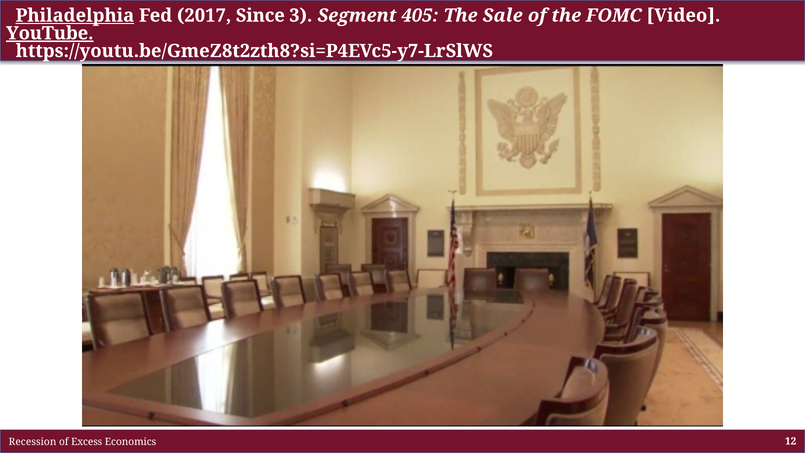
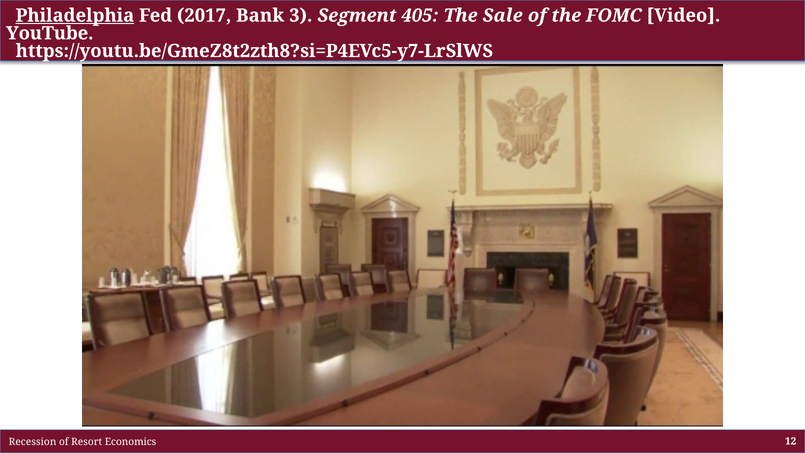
Since: Since -> Bank (260, 16)
YouTube underline: present -> none (50, 33)
Excess: Excess -> Resort (87, 442)
